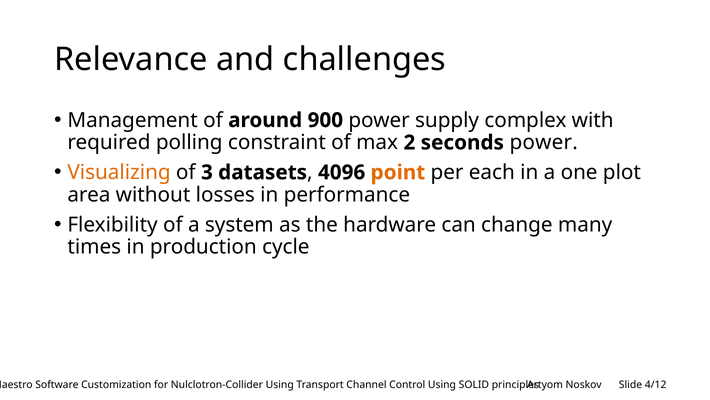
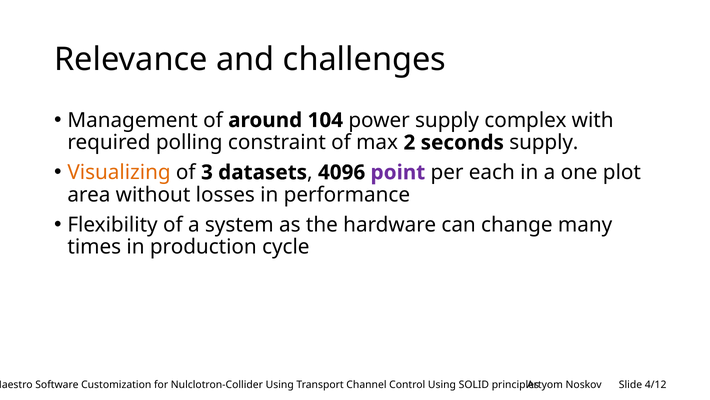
900: 900 -> 104 (325, 120)
seconds power: power -> supply (544, 142)
point colour: orange -> purple (398, 172)
